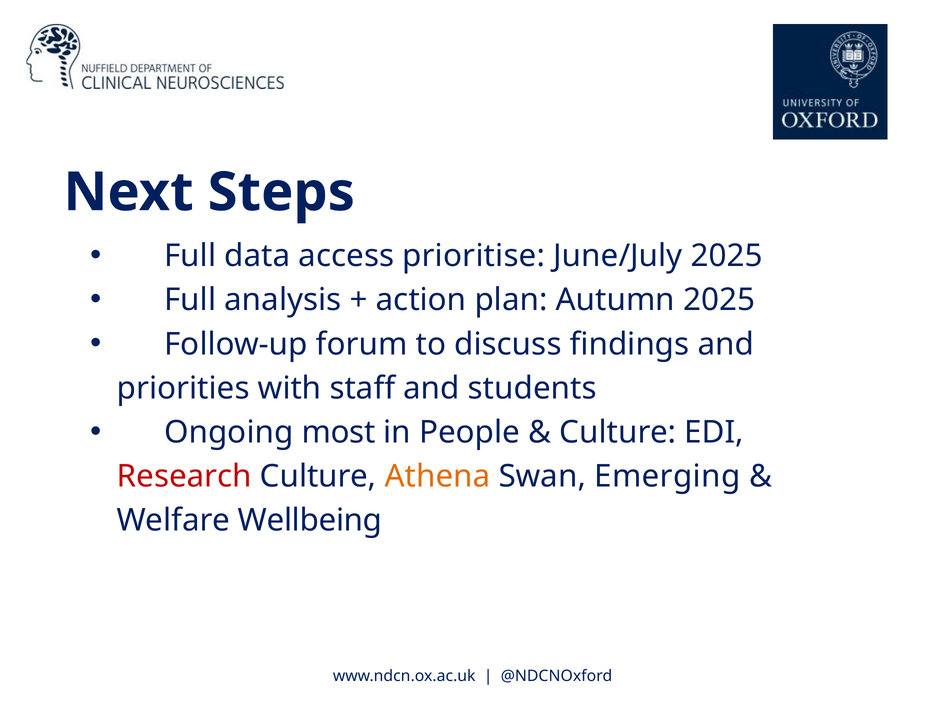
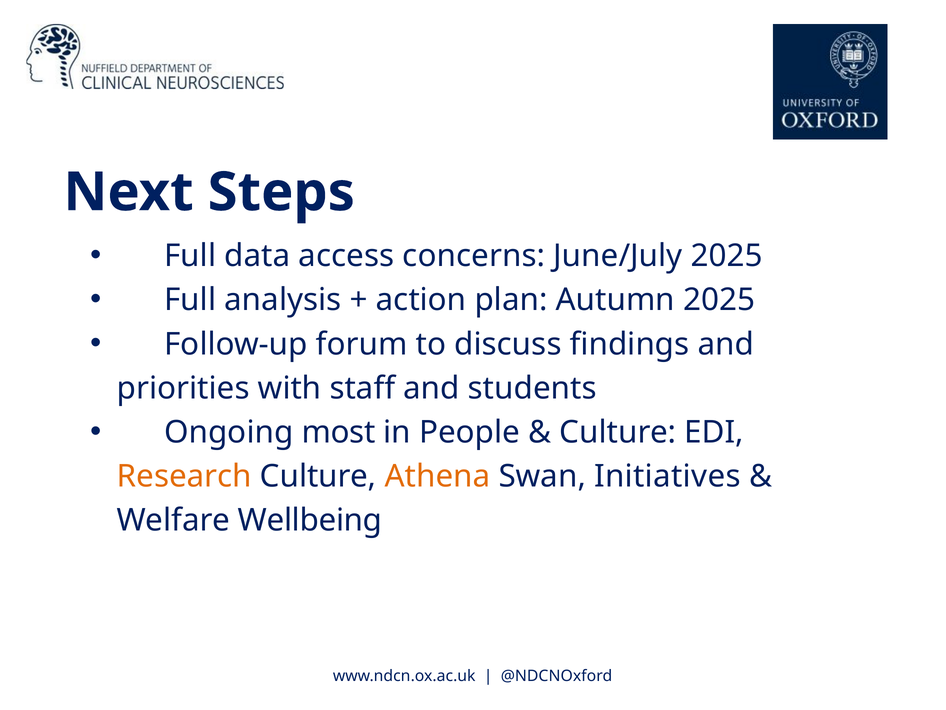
prioritise: prioritise -> concerns (474, 256)
Research colour: red -> orange (184, 476)
Emerging: Emerging -> Initiatives (667, 476)
